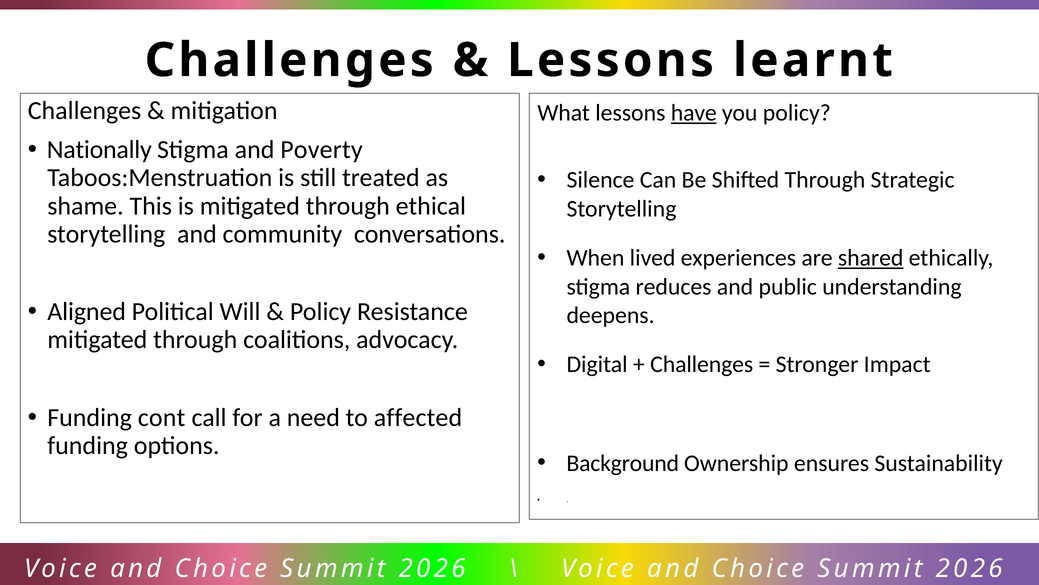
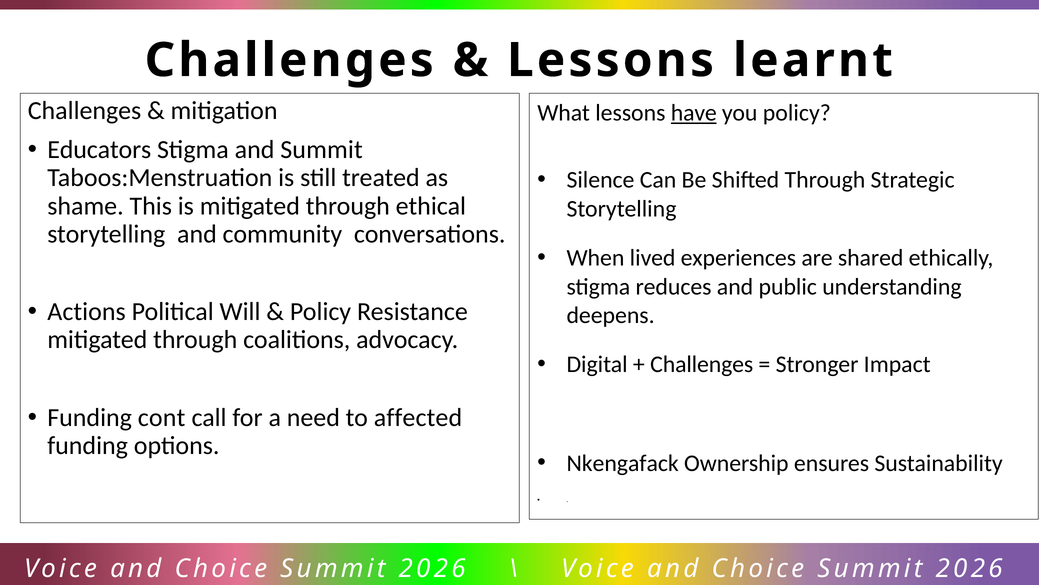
Nationally: Nationally -> Educators (99, 150)
and Poverty: Poverty -> Summit (321, 150)
shared underline: present -> none (871, 258)
Aligned: Aligned -> Actions (87, 311)
Background: Background -> Nkengafack (623, 463)
